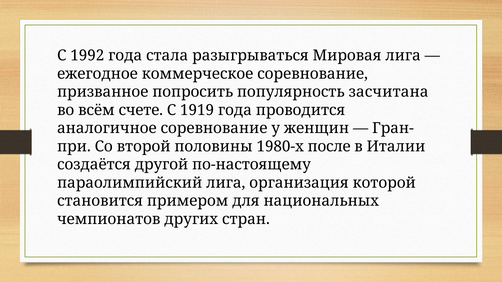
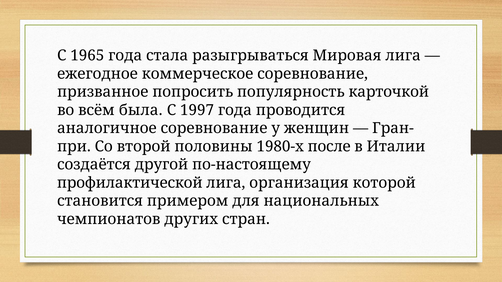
1992: 1992 -> 1965 (87, 56)
засчитана: засчитана -> карточкой (389, 92)
счете: счете -> была (141, 110)
1919: 1919 -> 1997 (197, 110)
параолимпийский: параолимпийский -> профилактической (130, 183)
